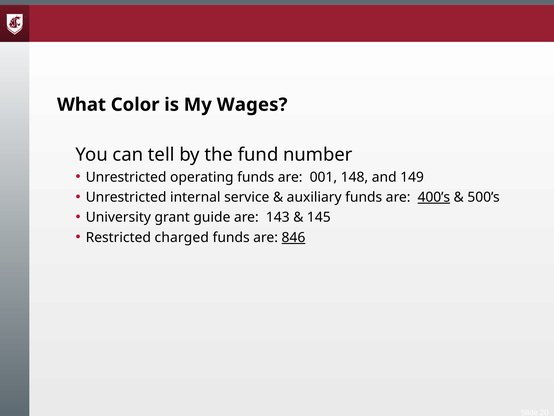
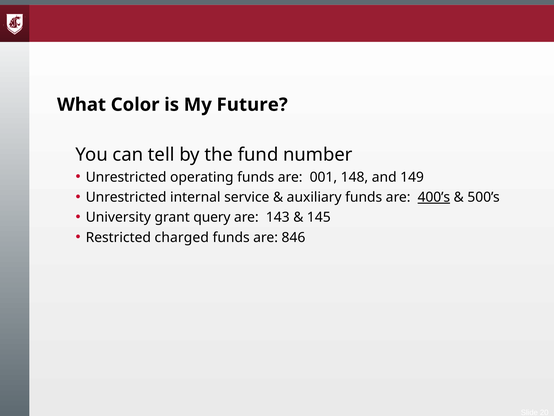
Wages: Wages -> Future (252, 105)
guide: guide -> query (212, 217)
846 underline: present -> none (293, 237)
